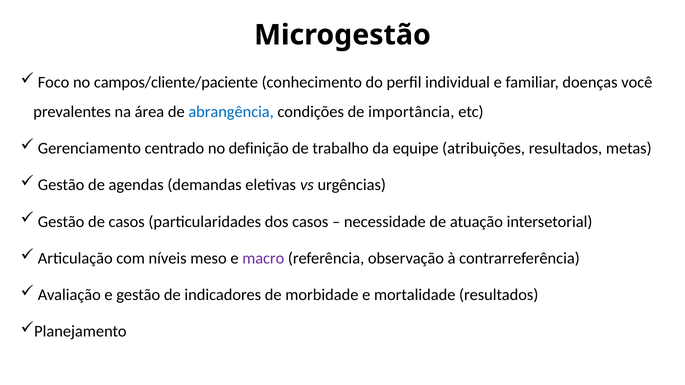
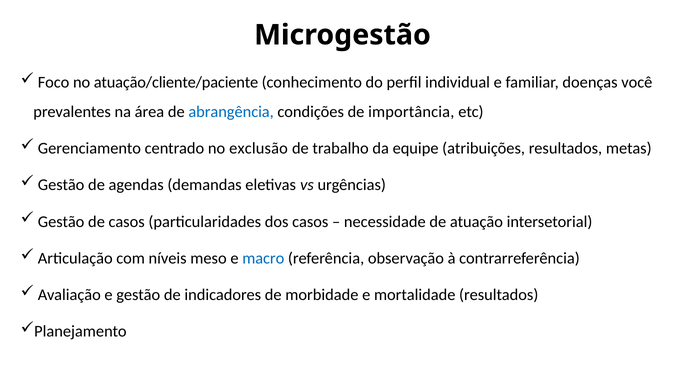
campos/cliente/paciente: campos/cliente/paciente -> atuação/cliente/paciente (176, 82)
definição: definição -> exclusão (259, 148)
macro colour: purple -> blue (263, 258)
